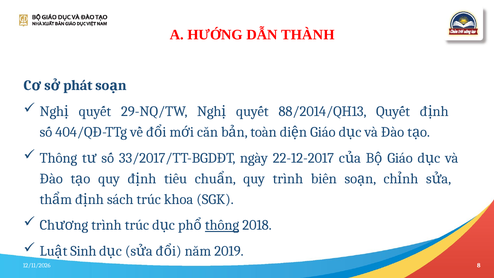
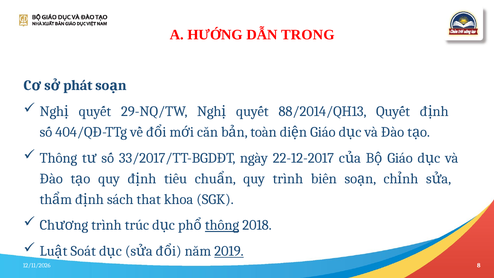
THÀNH: THÀNH -> TRONG (308, 35)
sách trúc: trúc -> that (149, 199)
Sinh: Sinh -> Soát (83, 251)
2019 underline: none -> present (229, 251)
